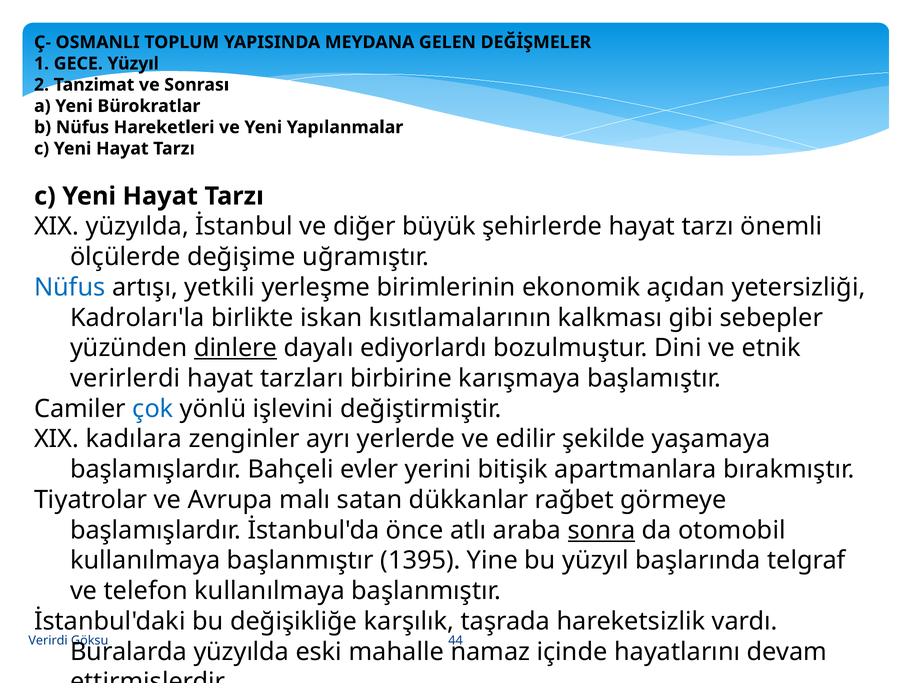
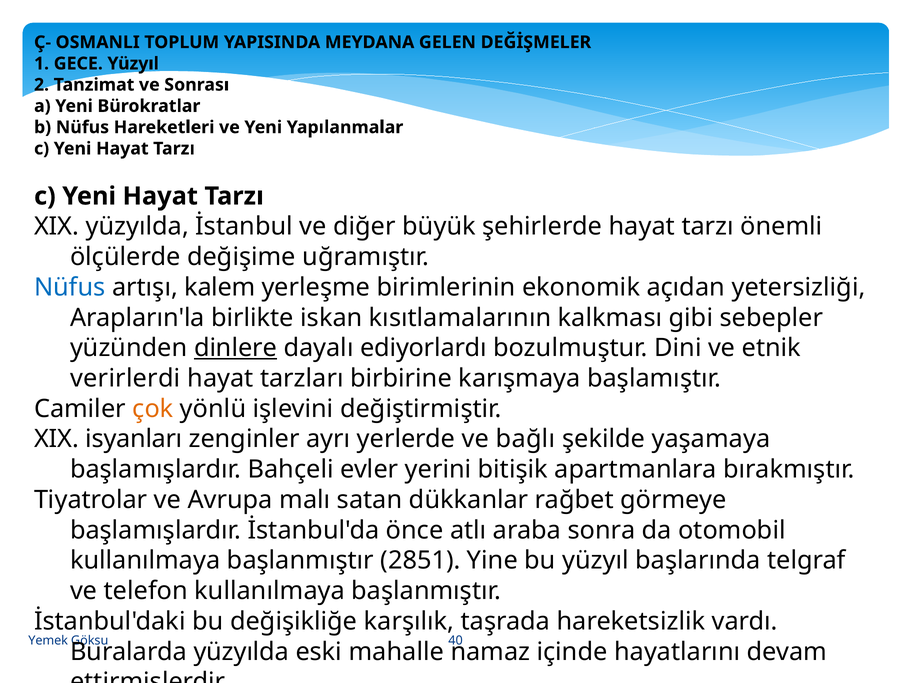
yetkili: yetkili -> kalem (220, 287)
Kadroları'la: Kadroları'la -> Arapların'la (137, 318)
çok colour: blue -> orange (153, 409)
kadılara: kadılara -> isyanları (134, 439)
edilir: edilir -> bağlı (525, 439)
sonra underline: present -> none (602, 530)
1395: 1395 -> 2851 (420, 561)
Verirdi: Verirdi -> Yemek (48, 641)
44: 44 -> 40 (456, 641)
